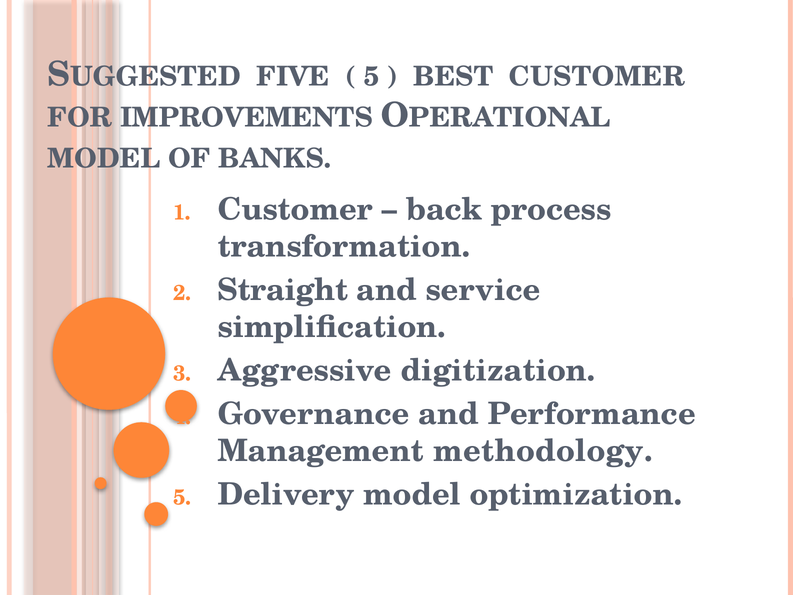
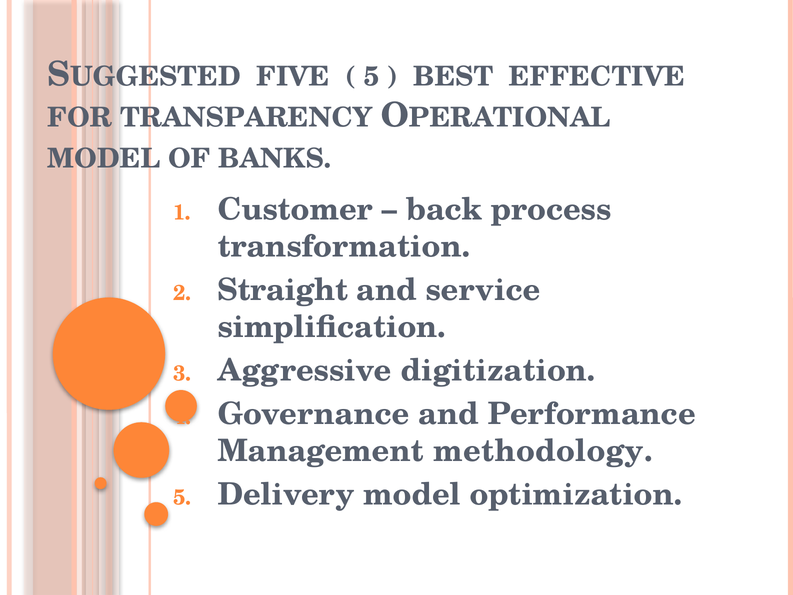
BEST CUSTOMER: CUSTOMER -> EFFECTIVE (597, 77)
IMPROVEMENTS: IMPROVEMENTS -> TRANSPARENCY (246, 118)
